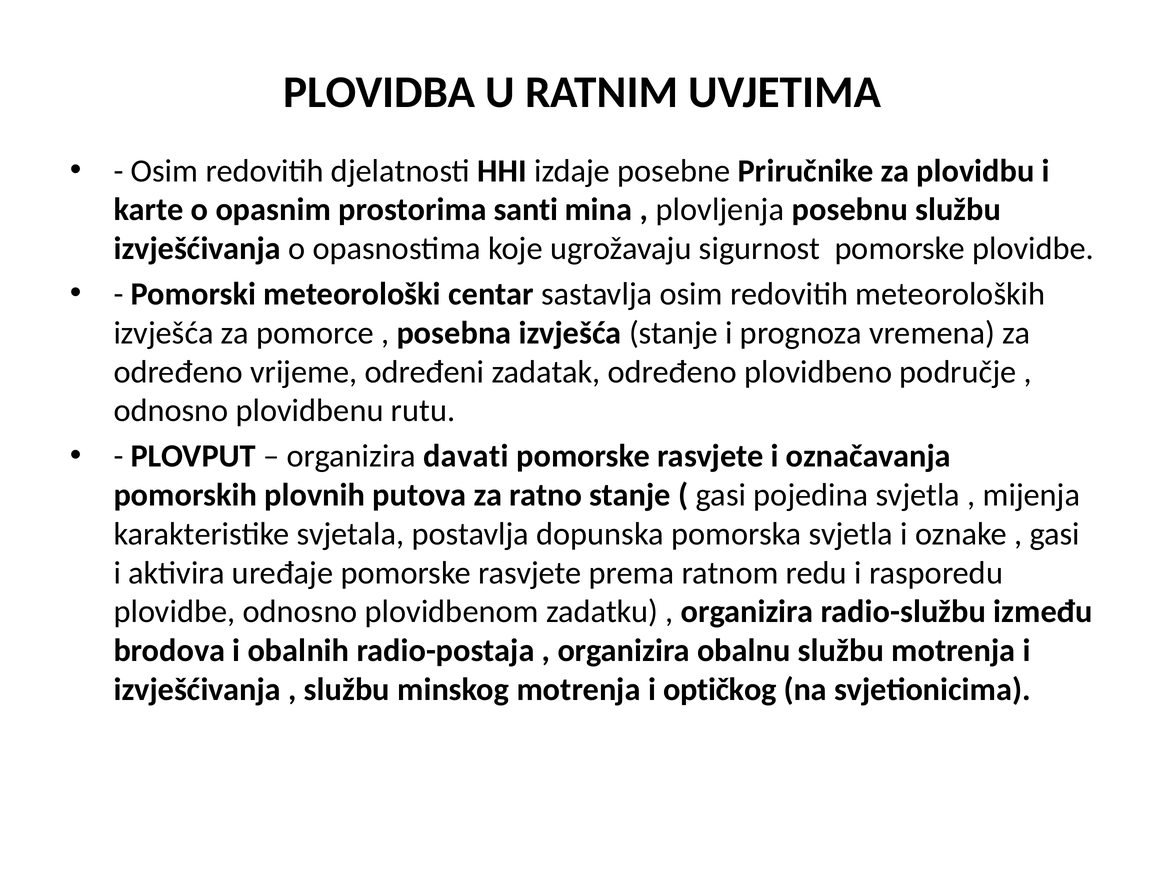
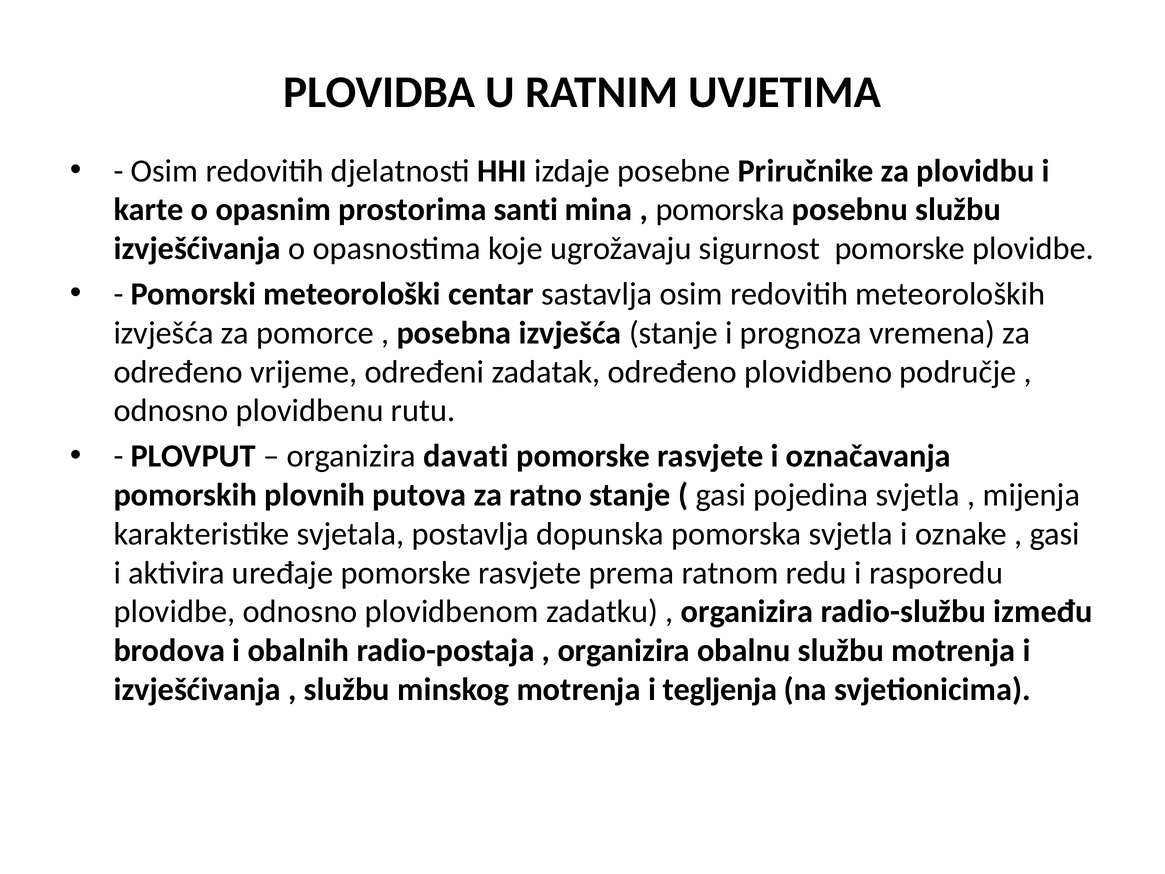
plovljenja: plovljenja -> pomorska (720, 210)
optičkog: optičkog -> tegljenja (720, 689)
